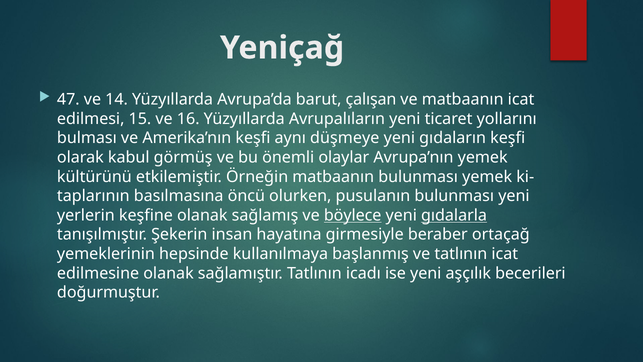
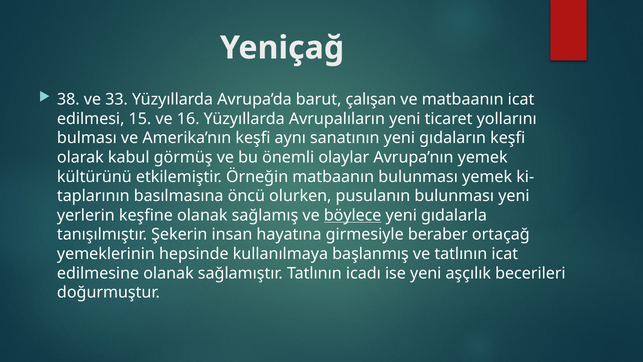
47: 47 -> 38 (68, 99)
14: 14 -> 33 (117, 99)
düşmeye: düşmeye -> sanatının (345, 138)
gıdalarla underline: present -> none (454, 215)
